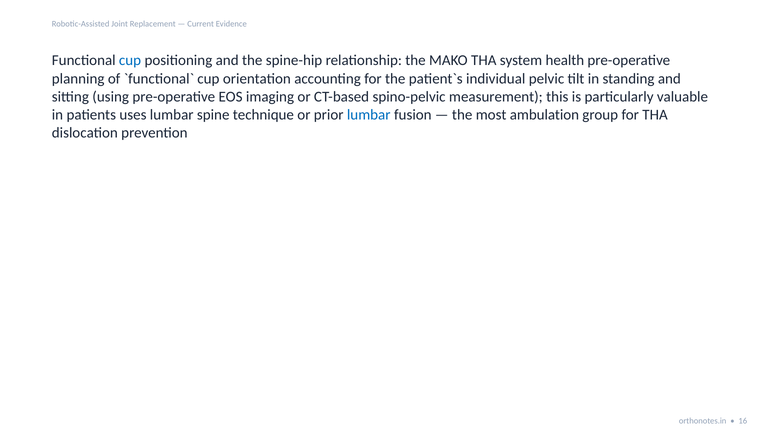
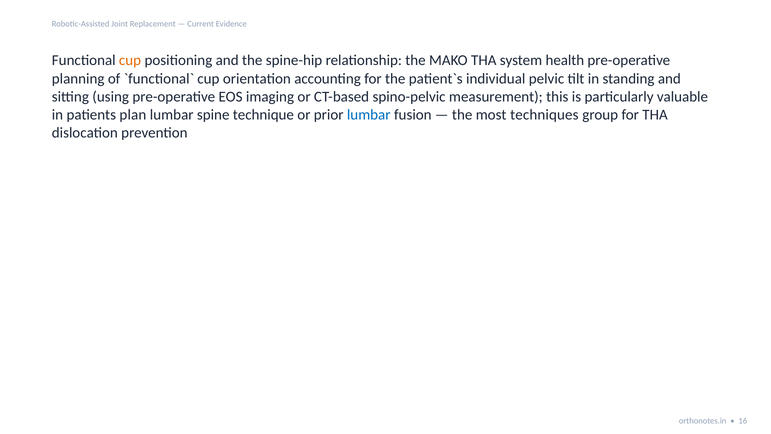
cup colour: blue -> orange (130, 60)
uses: uses -> plan (133, 114)
ambulation: ambulation -> techniques (544, 114)
